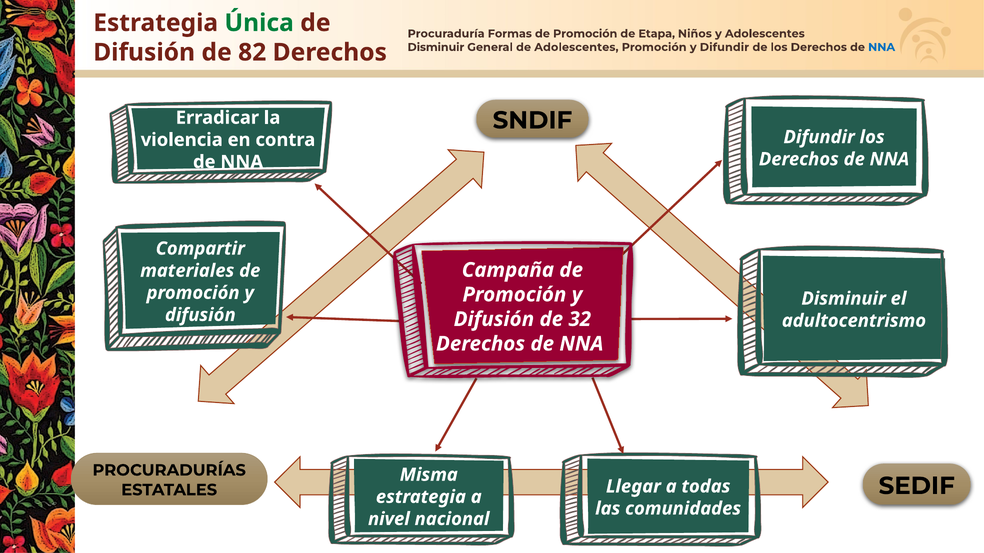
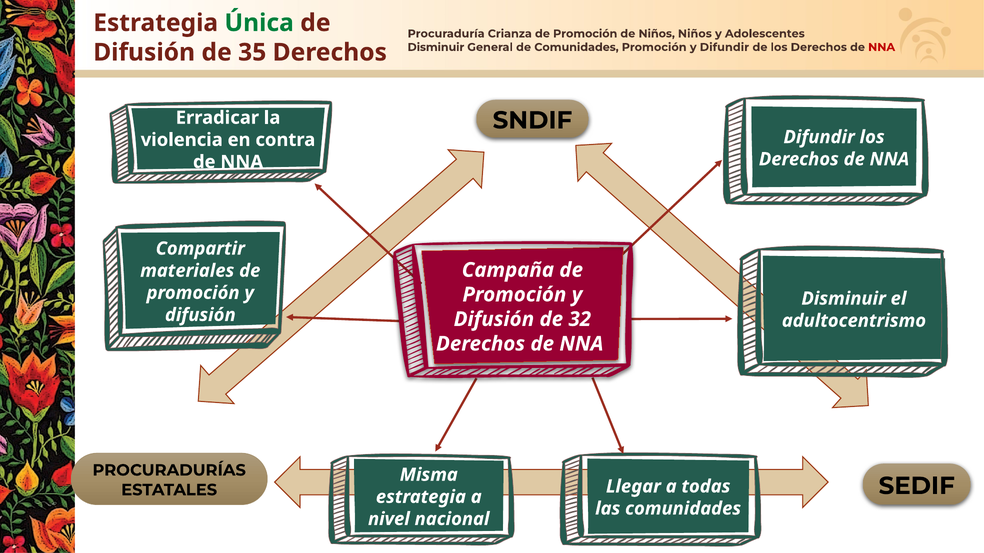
Formas: Formas -> Crianza (510, 34)
de Etapa: Etapa -> Niños (657, 34)
de Adolescentes: Adolescentes -> Comunidades (576, 47)
NNA colour: blue -> red (882, 47)
82: 82 -> 35 (252, 52)
